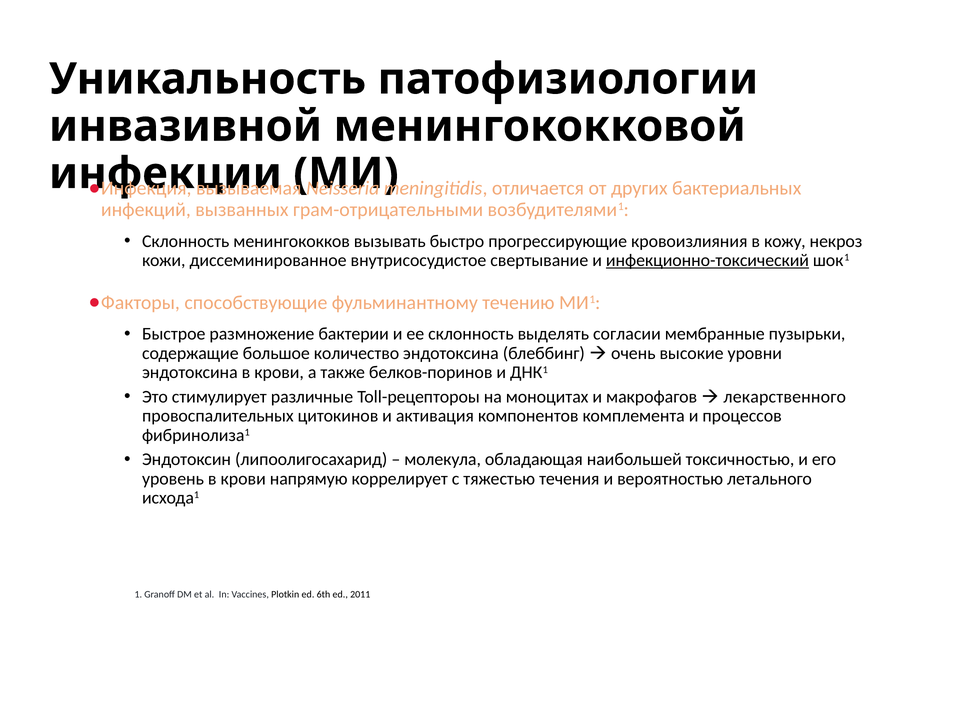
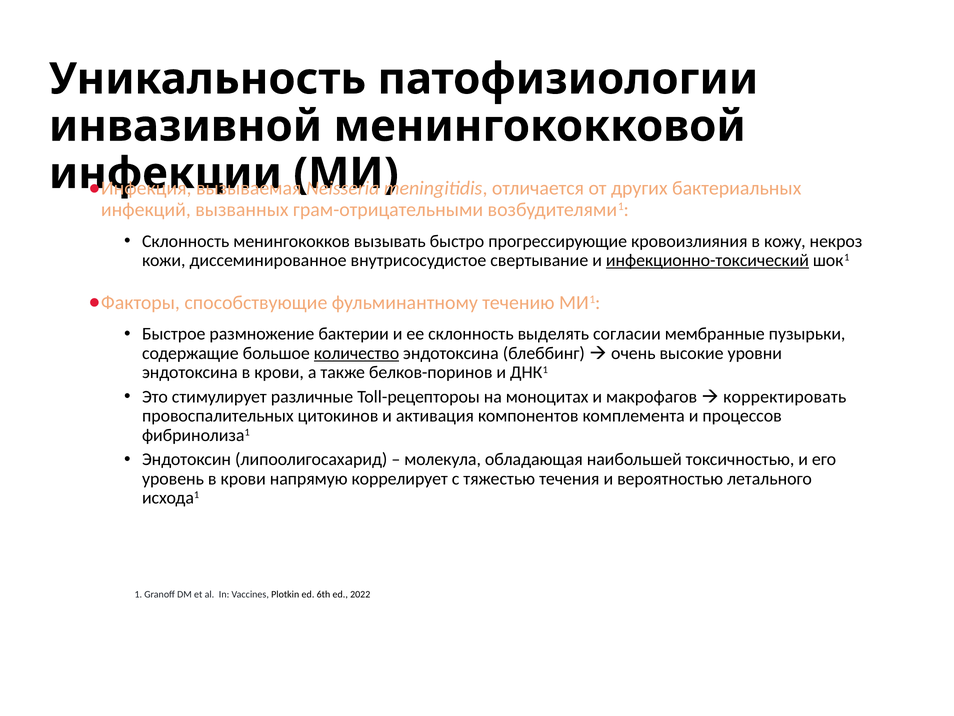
количество underline: none -> present (356, 353)
лекарственного: лекарственного -> корректировать (785, 396)
2011: 2011 -> 2022 (360, 594)
